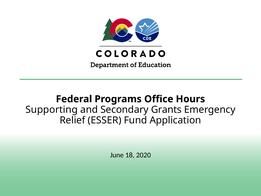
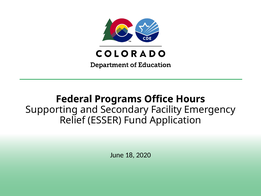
Grants: Grants -> Facility (166, 110)
